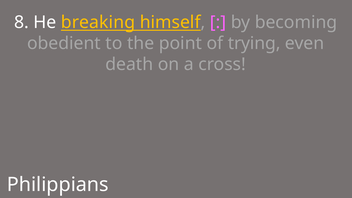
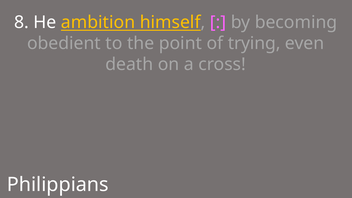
breaking: breaking -> ambition (98, 22)
